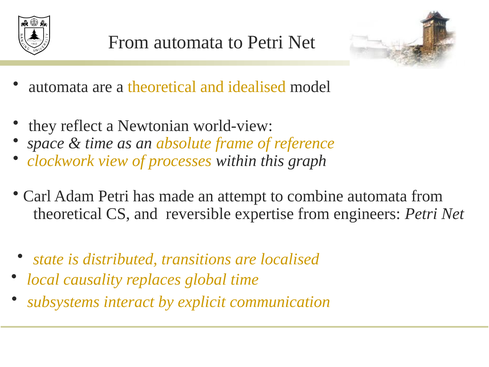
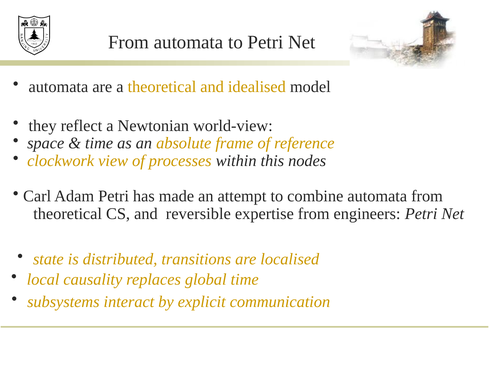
graph: graph -> nodes (307, 161)
